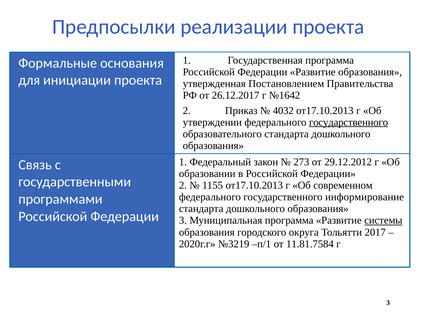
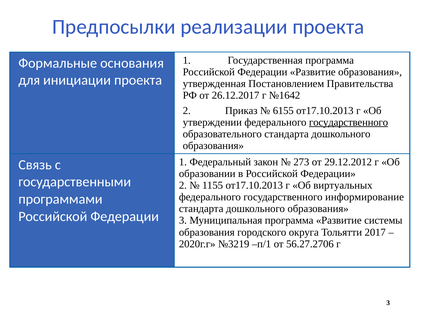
4032: 4032 -> 6155 (283, 111)
современном: современном -> виртуальных (343, 186)
системы underline: present -> none (383, 221)
11.81.7584: 11.81.7584 -> 56.27.2706 (310, 244)
